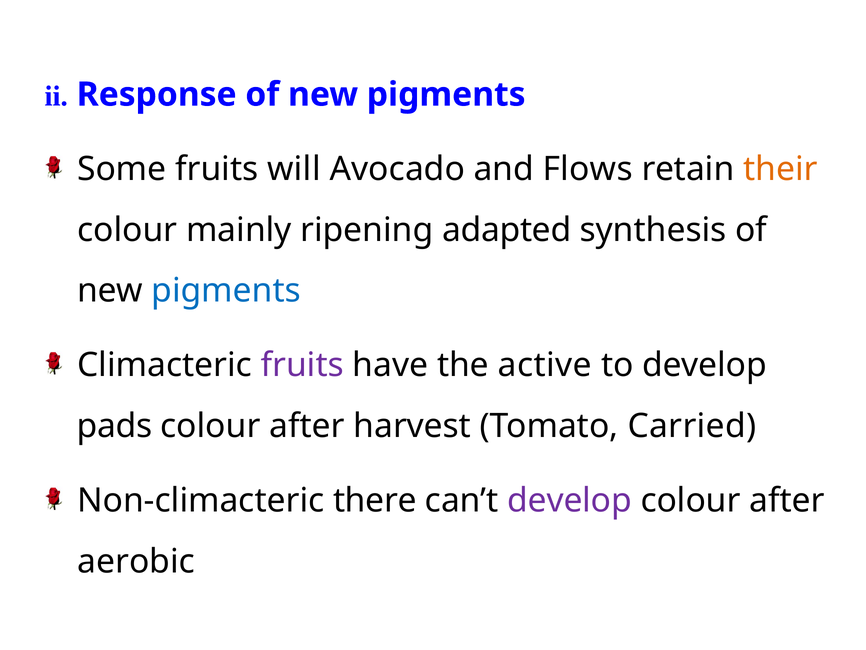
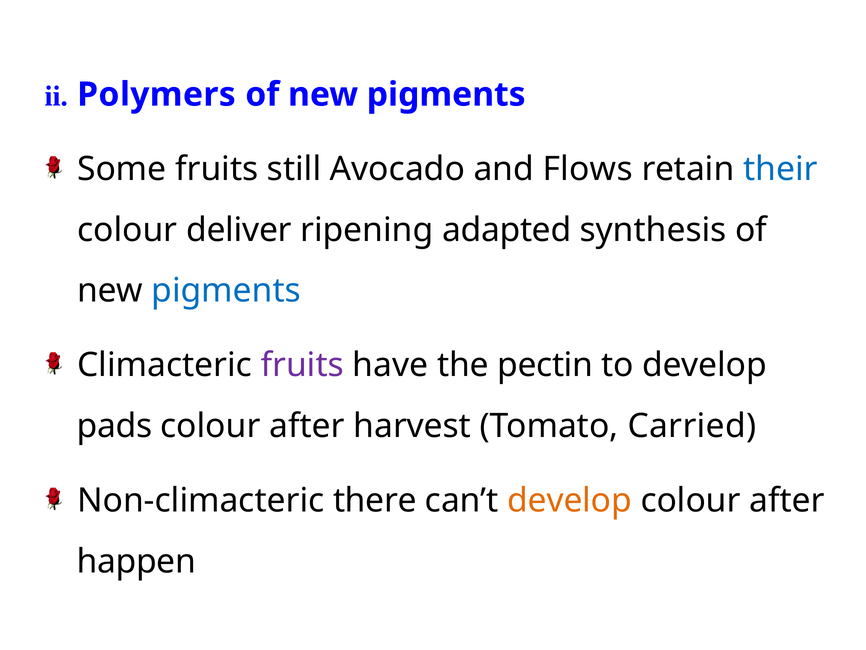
Response: Response -> Polymers (156, 94)
will: will -> still (294, 169)
their colour: orange -> blue (780, 169)
mainly: mainly -> deliver (239, 230)
active: active -> pectin (545, 365)
develop colour: purple -> orange (570, 500)
aerobic: aerobic -> happen (136, 561)
